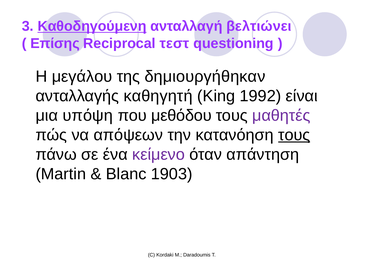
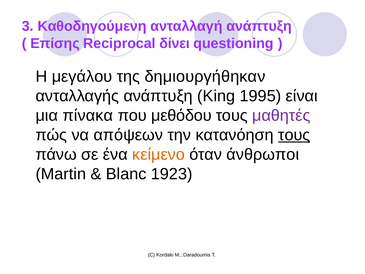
Καθοδηγούμενη underline: present -> none (92, 26)
ανταλλαγή βελτιώνει: βελτιώνει -> ανάπτυξη (259, 26)
τεστ: τεστ -> δίνει (175, 43)
ανταλλαγής καθηγητή: καθηγητή -> ανάπτυξη (158, 96)
1992: 1992 -> 1995 (260, 96)
υπόψη: υπόψη -> πίνακα (88, 116)
κείμενο colour: purple -> orange (159, 154)
απάντηση: απάντηση -> άνθρωποι (263, 154)
1903: 1903 -> 1923 (172, 174)
